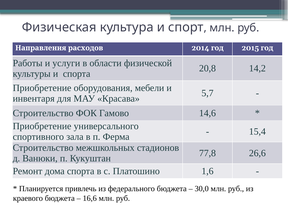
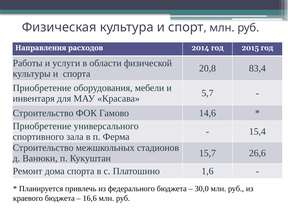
14,2: 14,2 -> 83,4 (257, 68)
77,8: 77,8 -> 15,7 (207, 153)
